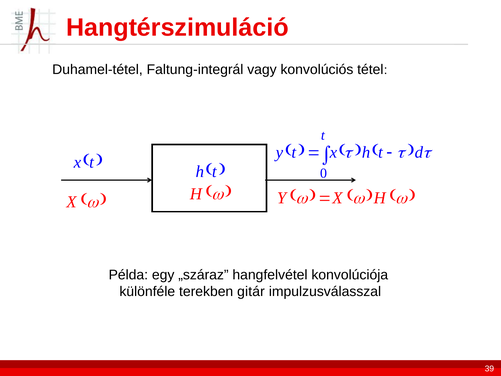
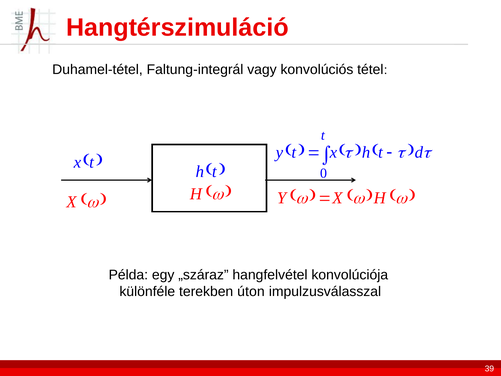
gitár: gitár -> úton (251, 291)
